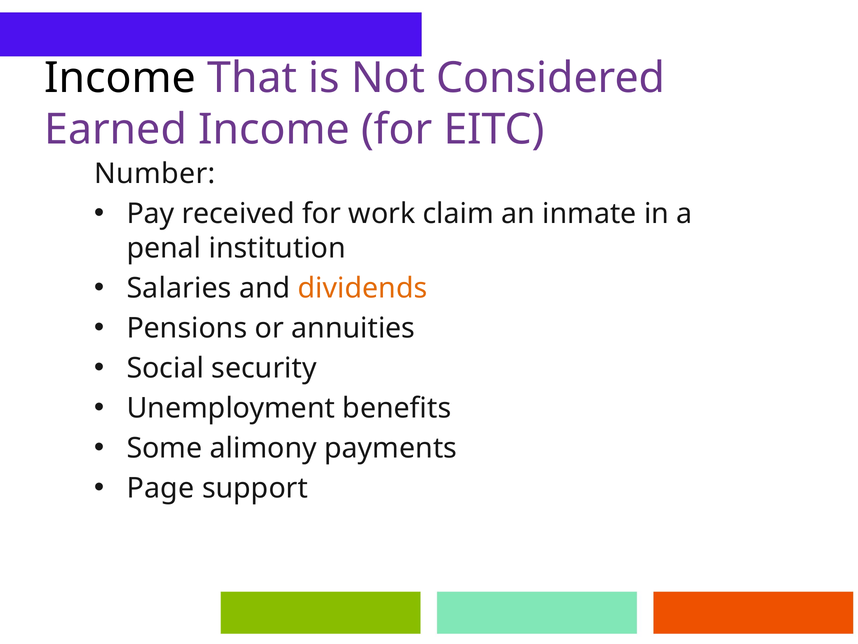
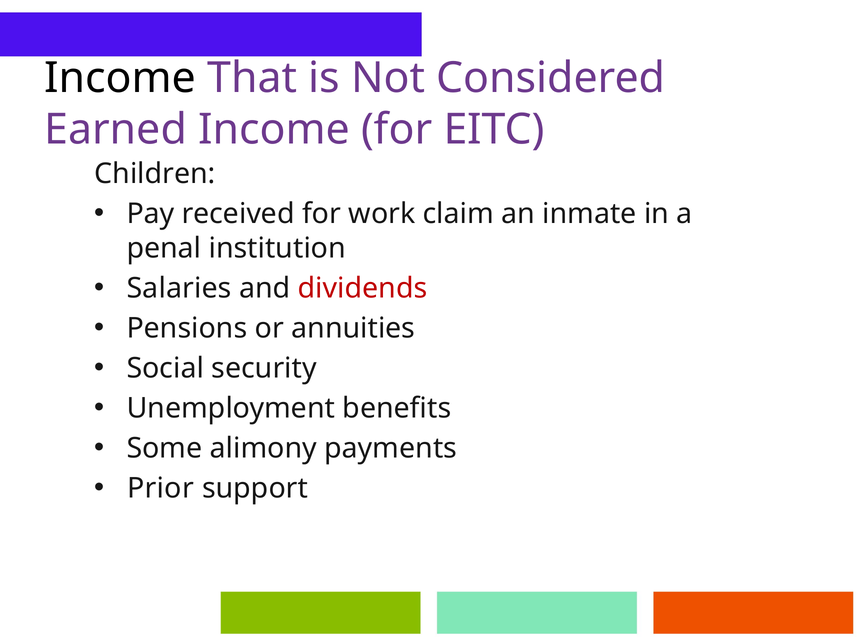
Number: Number -> Children (155, 174)
dividends colour: orange -> red (363, 288)
Page: Page -> Prior (160, 488)
